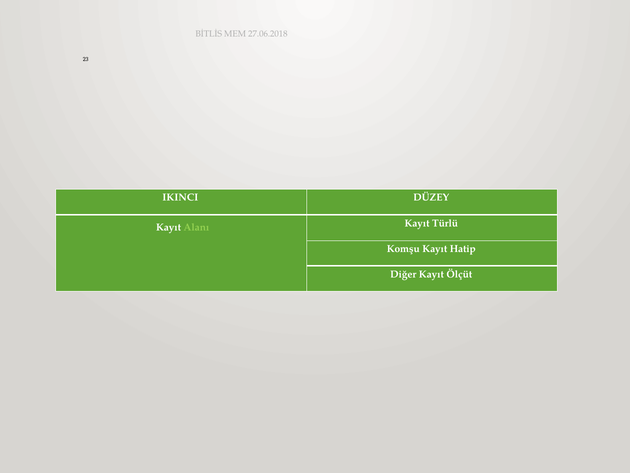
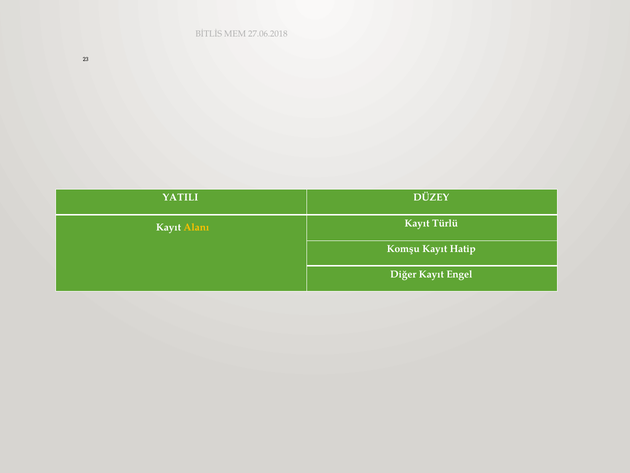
IKINCI: IKINCI -> YATILI (180, 197)
Alanı colour: light green -> yellow (196, 227)
Ölçüt: Ölçüt -> Engel (459, 274)
